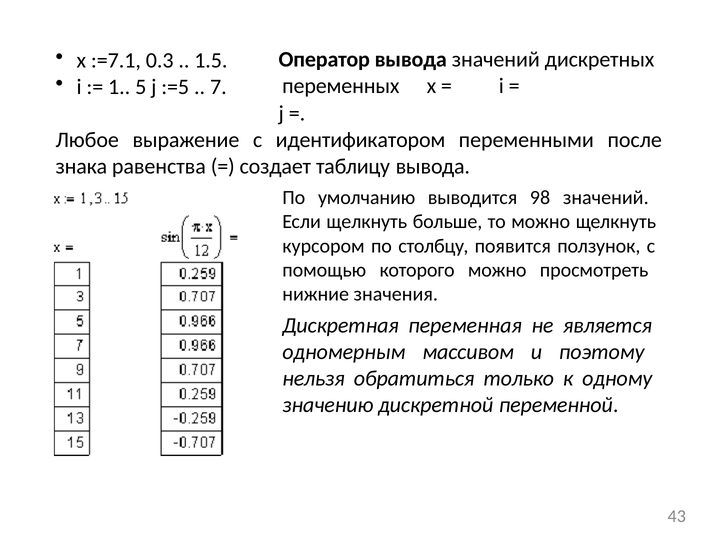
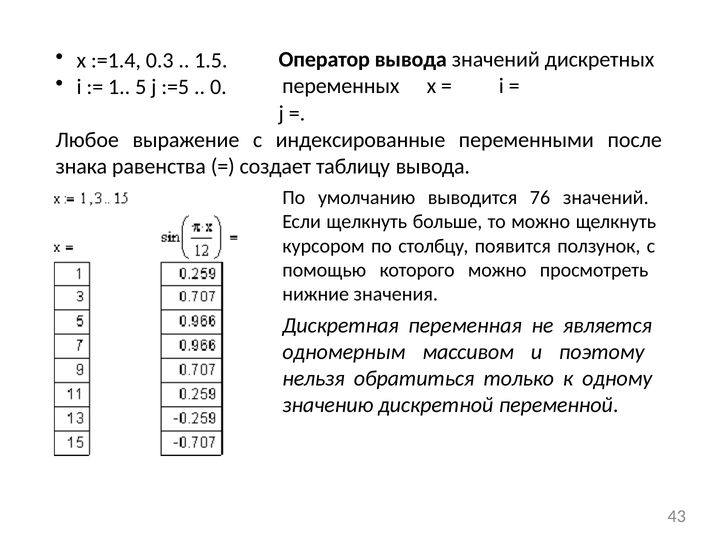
:=7.1: :=7.1 -> :=1.4 (116, 60)
7: 7 -> 0 (218, 87)
идентификатором: идентификатором -> индексированные (361, 140)
98: 98 -> 76 (540, 197)
